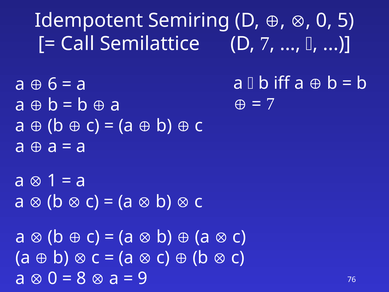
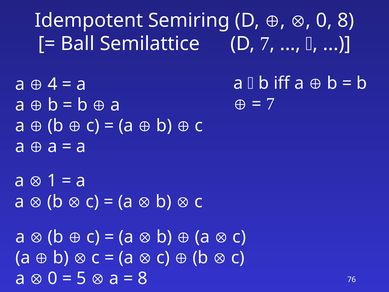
0 5: 5 -> 8 (346, 20)
Call: Call -> Ball (78, 44)
6: 6 -> 4 (53, 84)
8: 8 -> 5 (81, 278)
9: 9 -> 8 (143, 278)
